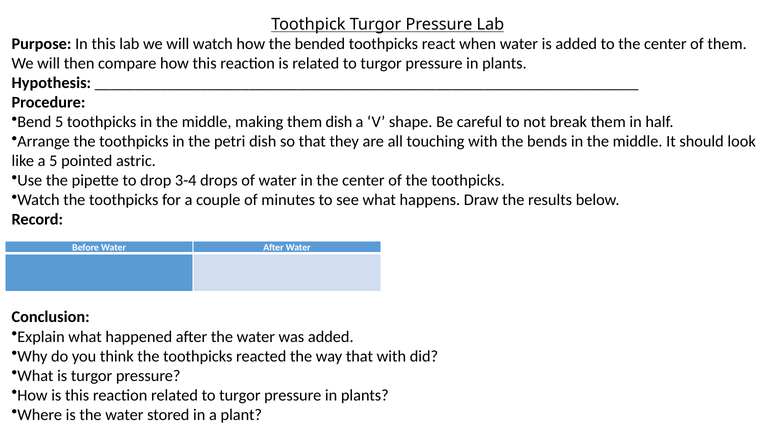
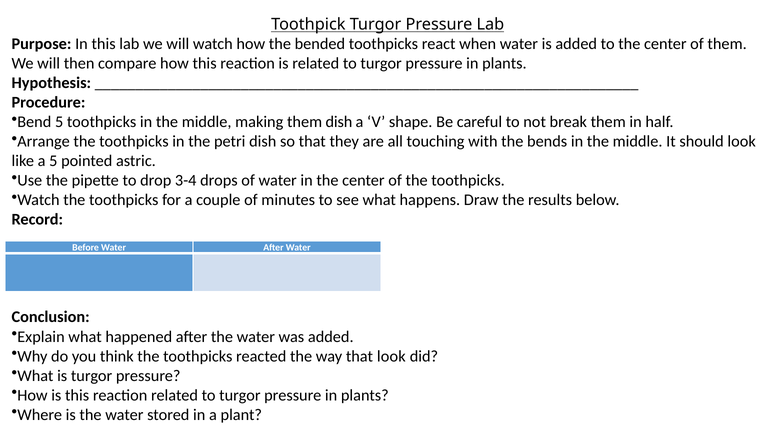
that with: with -> look (391, 356)
